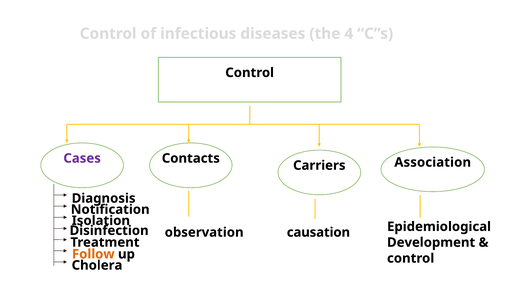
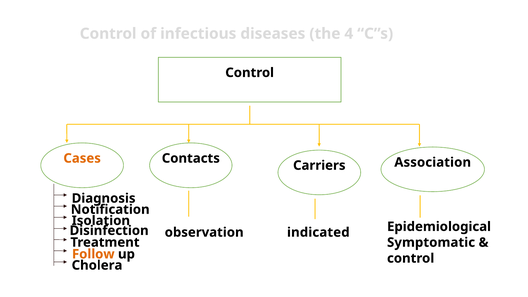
Cases colour: purple -> orange (82, 158)
causation: causation -> indicated (318, 232)
Development: Development -> Symptomatic (431, 242)
